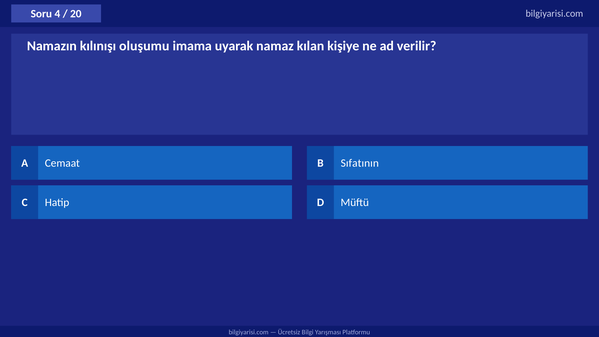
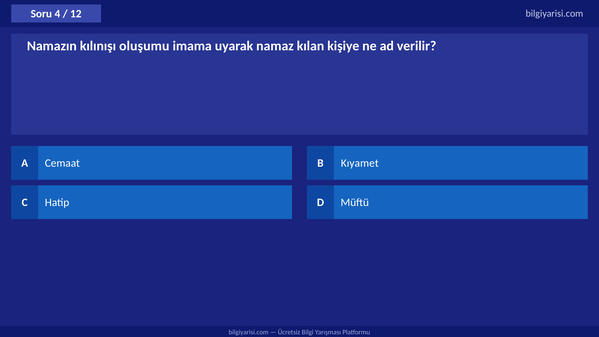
20: 20 -> 12 (76, 14)
Sıfatının: Sıfatının -> Kıyamet (360, 163)
